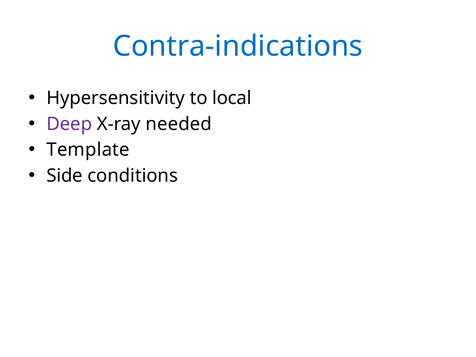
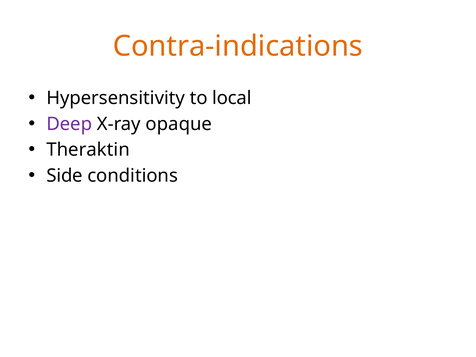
Contra-indications colour: blue -> orange (238, 46)
needed: needed -> opaque (179, 124)
Template: Template -> Theraktin (88, 150)
